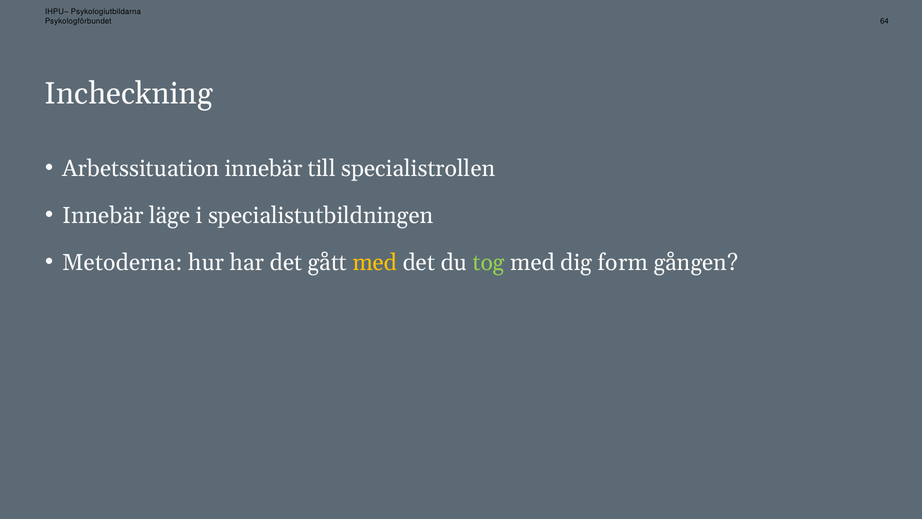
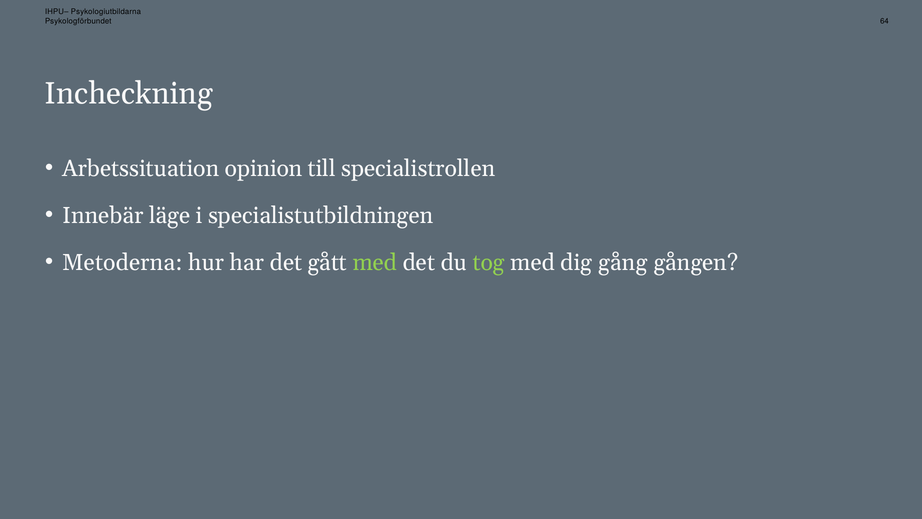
Arbetssituation innebär: innebär -> opinion (264, 169)
med colour: yellow -> light green (375, 262)
form: form -> gång (623, 262)
